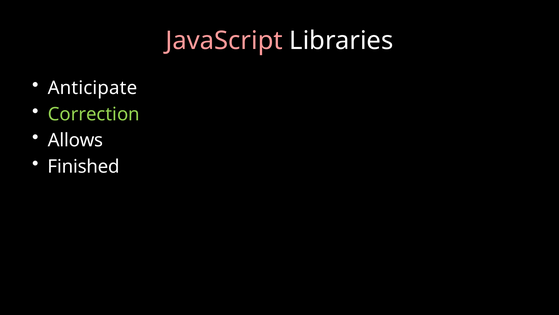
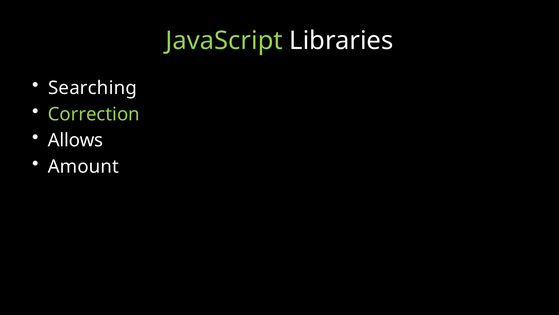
JavaScript colour: pink -> light green (224, 41)
Anticipate: Anticipate -> Searching (93, 88)
Finished: Finished -> Amount (83, 166)
